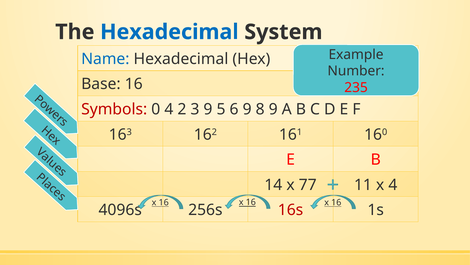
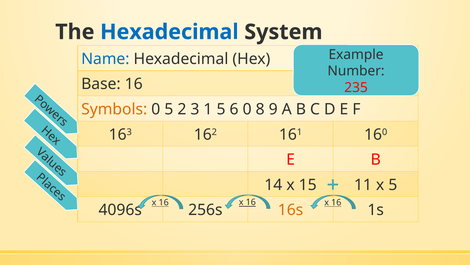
Symbols colour: red -> orange (114, 109)
0 4: 4 -> 5 (169, 109)
3 9: 9 -> 1 (208, 109)
6 9: 9 -> 0 (247, 109)
77: 77 -> 15 (308, 184)
x 4: 4 -> 5 (393, 184)
16s colour: red -> orange (291, 210)
